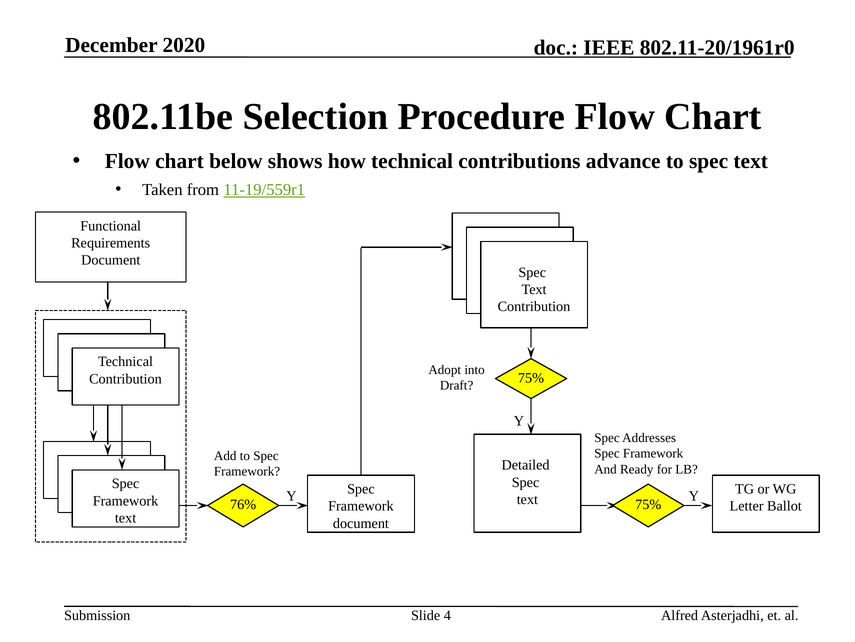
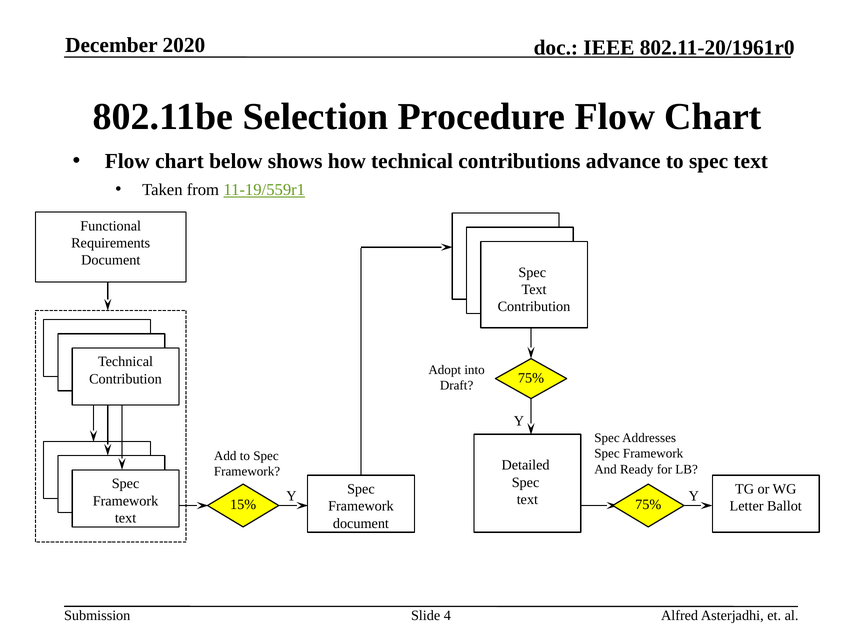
76%: 76% -> 15% (243, 504)
